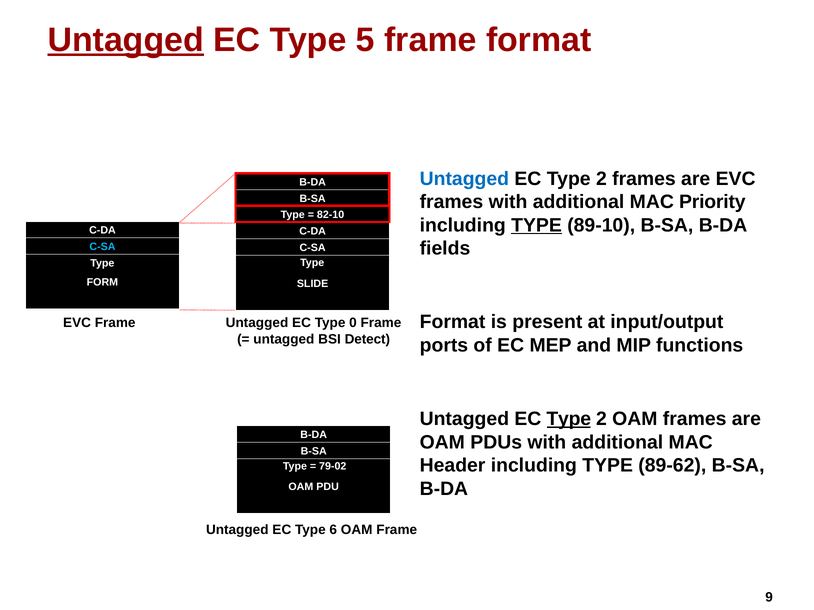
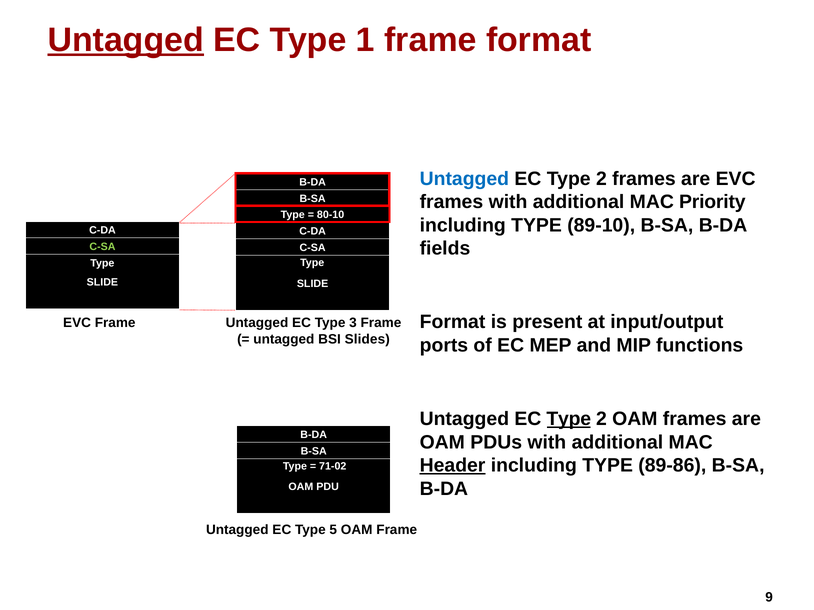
5: 5 -> 1 (365, 40)
82-10: 82-10 -> 80-10 (331, 215)
TYPE underline: present -> none (537, 225)
C-SA colour: light blue -> light green (102, 247)
FORM: FORM -> SLIDE (102, 282)
0: 0 -> 3 (353, 323)
Detect: Detect -> Slides (367, 339)
Header underline: none -> present (453, 466)
89-62: 89-62 -> 89-86 (672, 466)
79-02: 79-02 -> 71-02 (333, 466)
6: 6 -> 5 (333, 530)
